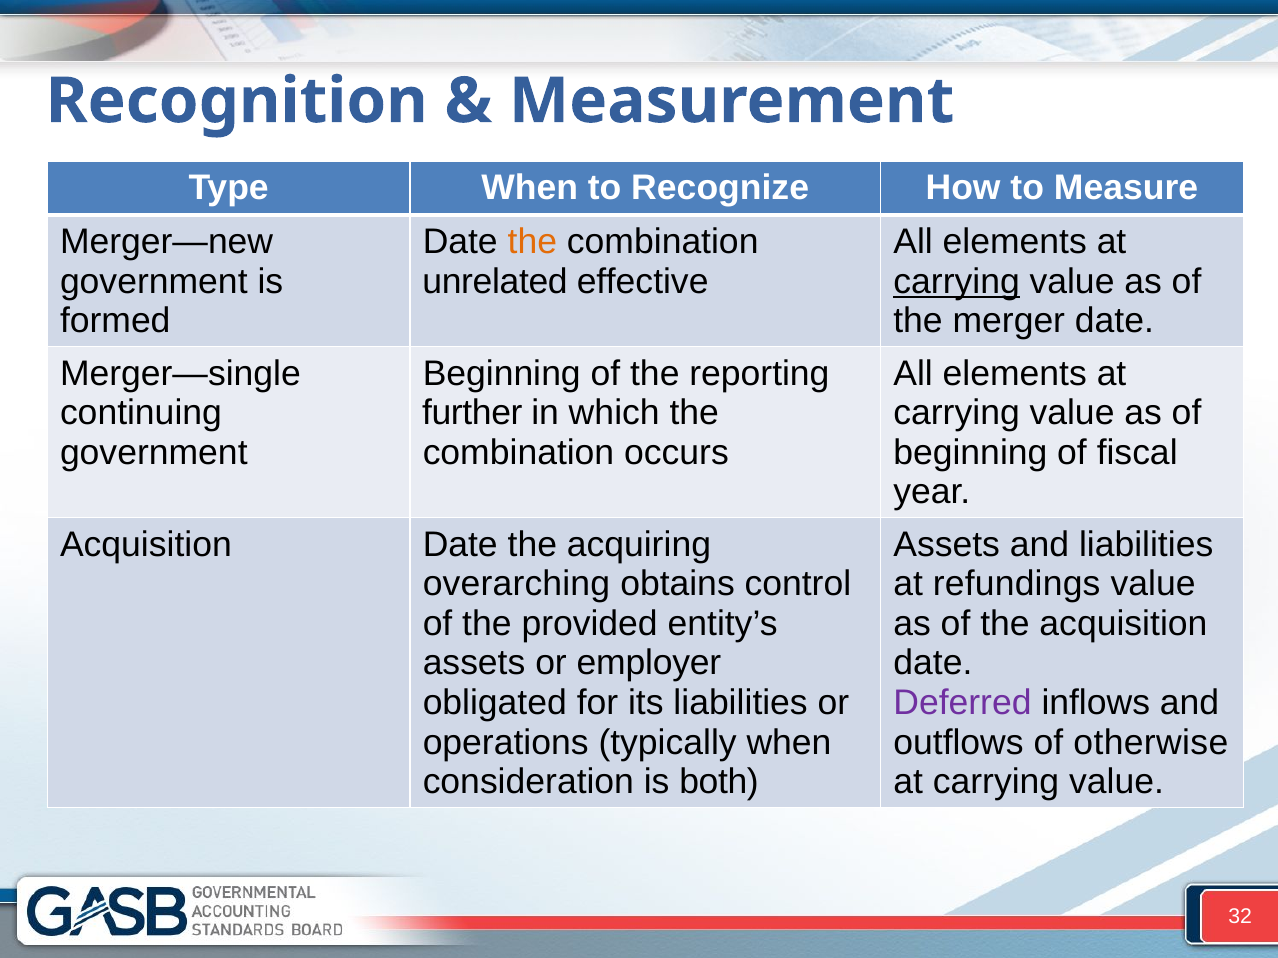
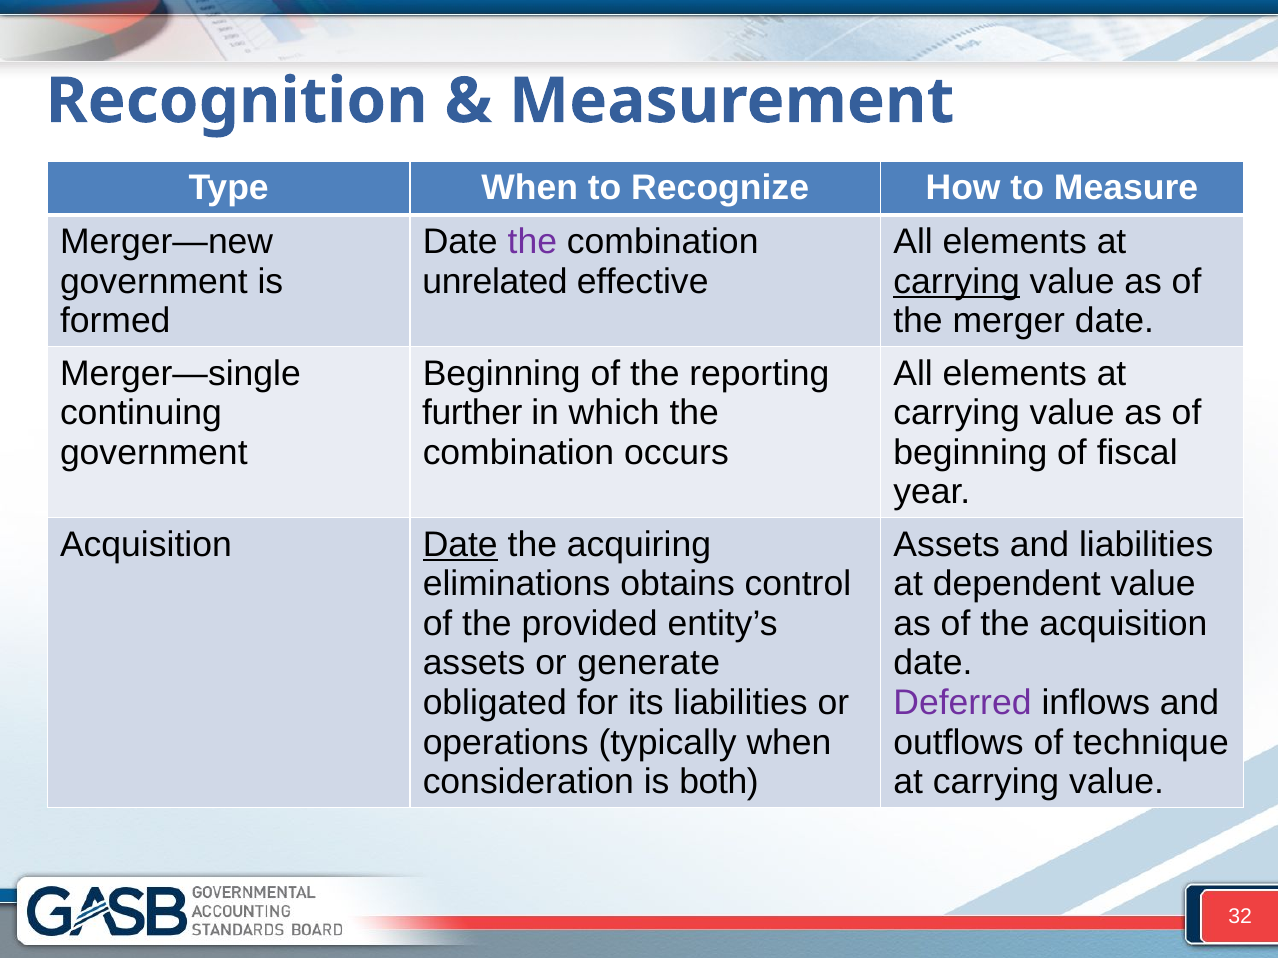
the colour: orange -> purple (532, 242)
Date underline: none -> present (460, 545)
overarching: overarching -> eliminations (517, 584)
refundings: refundings -> dependent (1017, 584)
employer: employer -> generate (649, 664)
otherwise: otherwise -> technique (1151, 743)
